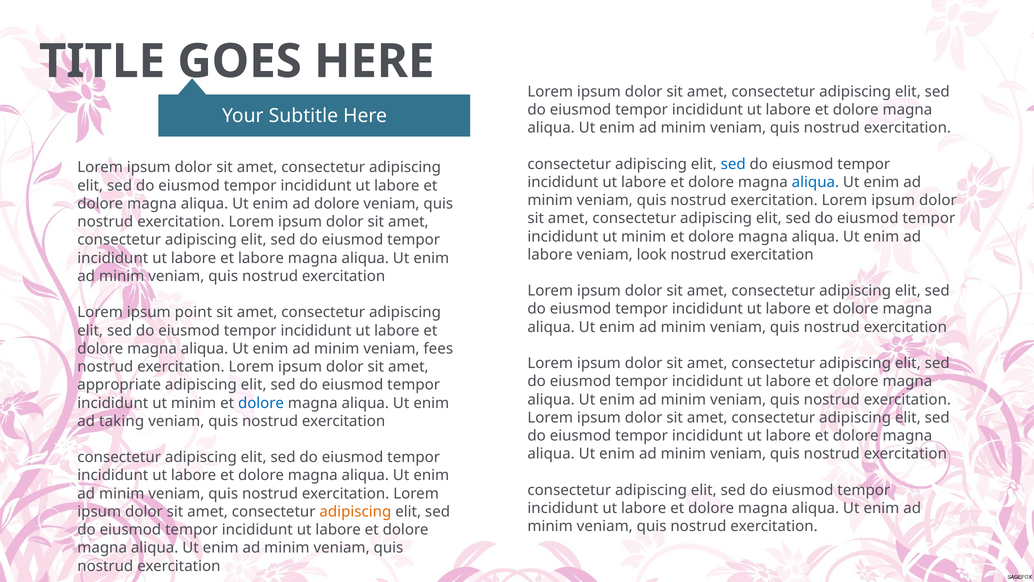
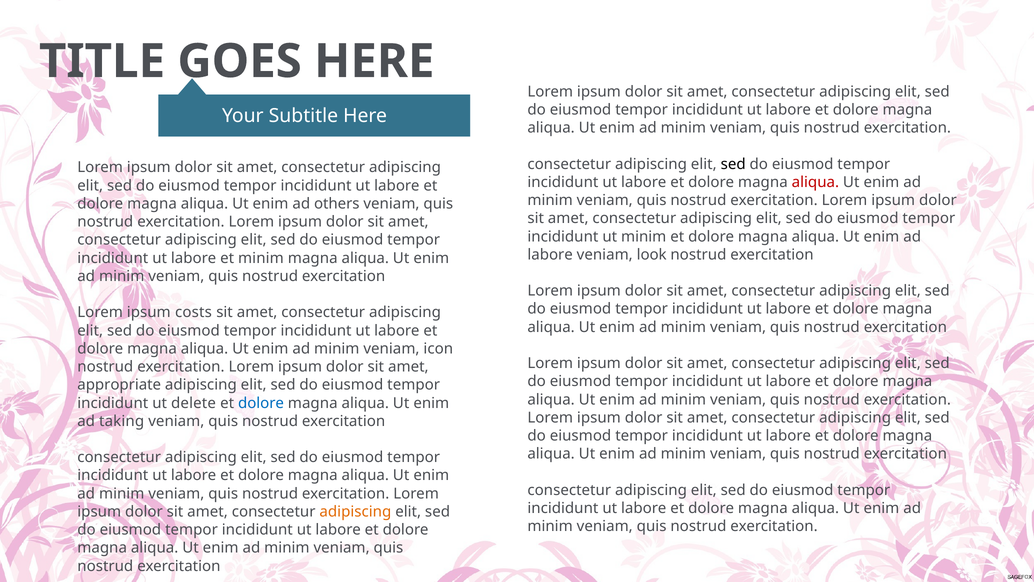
sed colour: blue -> black (733, 164)
aliqua colour: blue -> red (815, 182)
ad dolore: dolore -> others (337, 204)
et labore: labore -> minim (261, 258)
point: point -> costs (193, 312)
fees: fees -> icon (438, 348)
minim: minim -> delete (194, 403)
